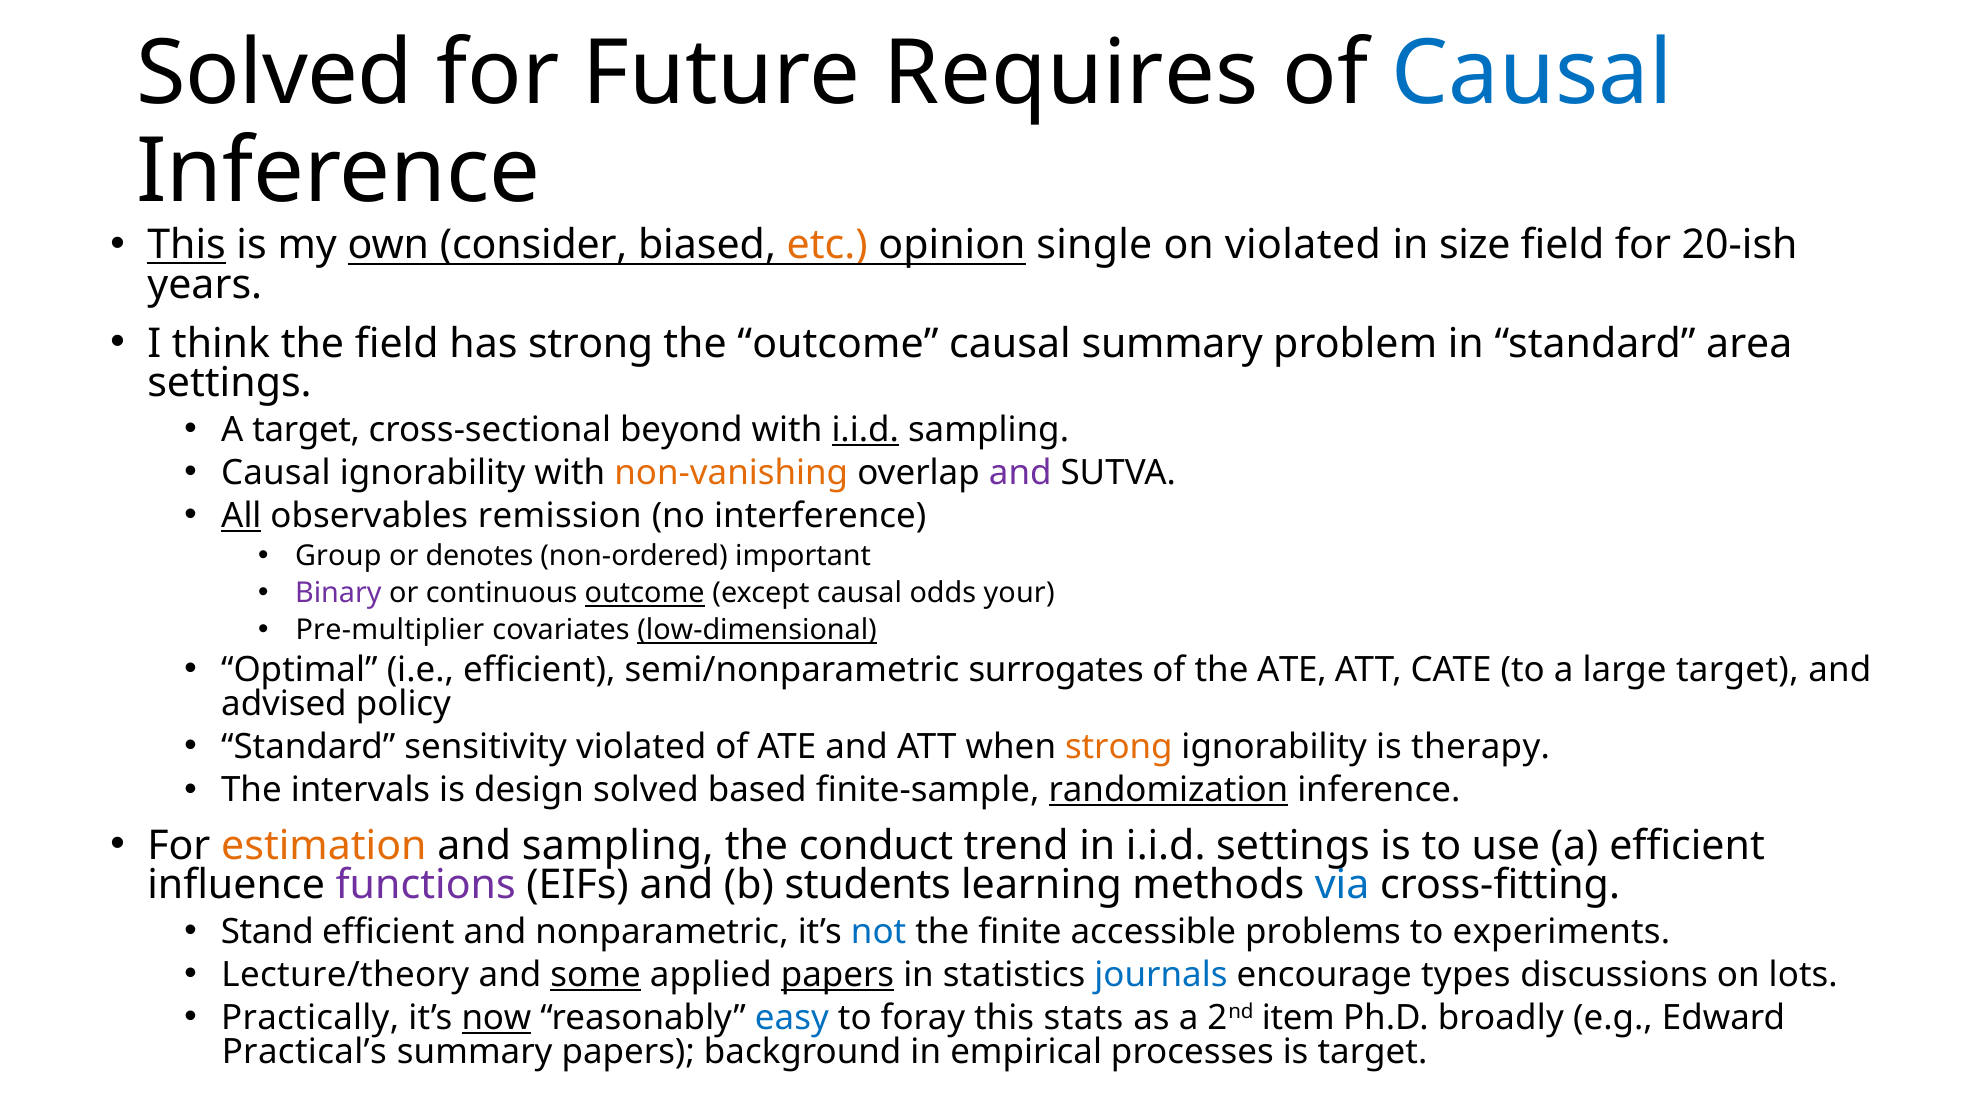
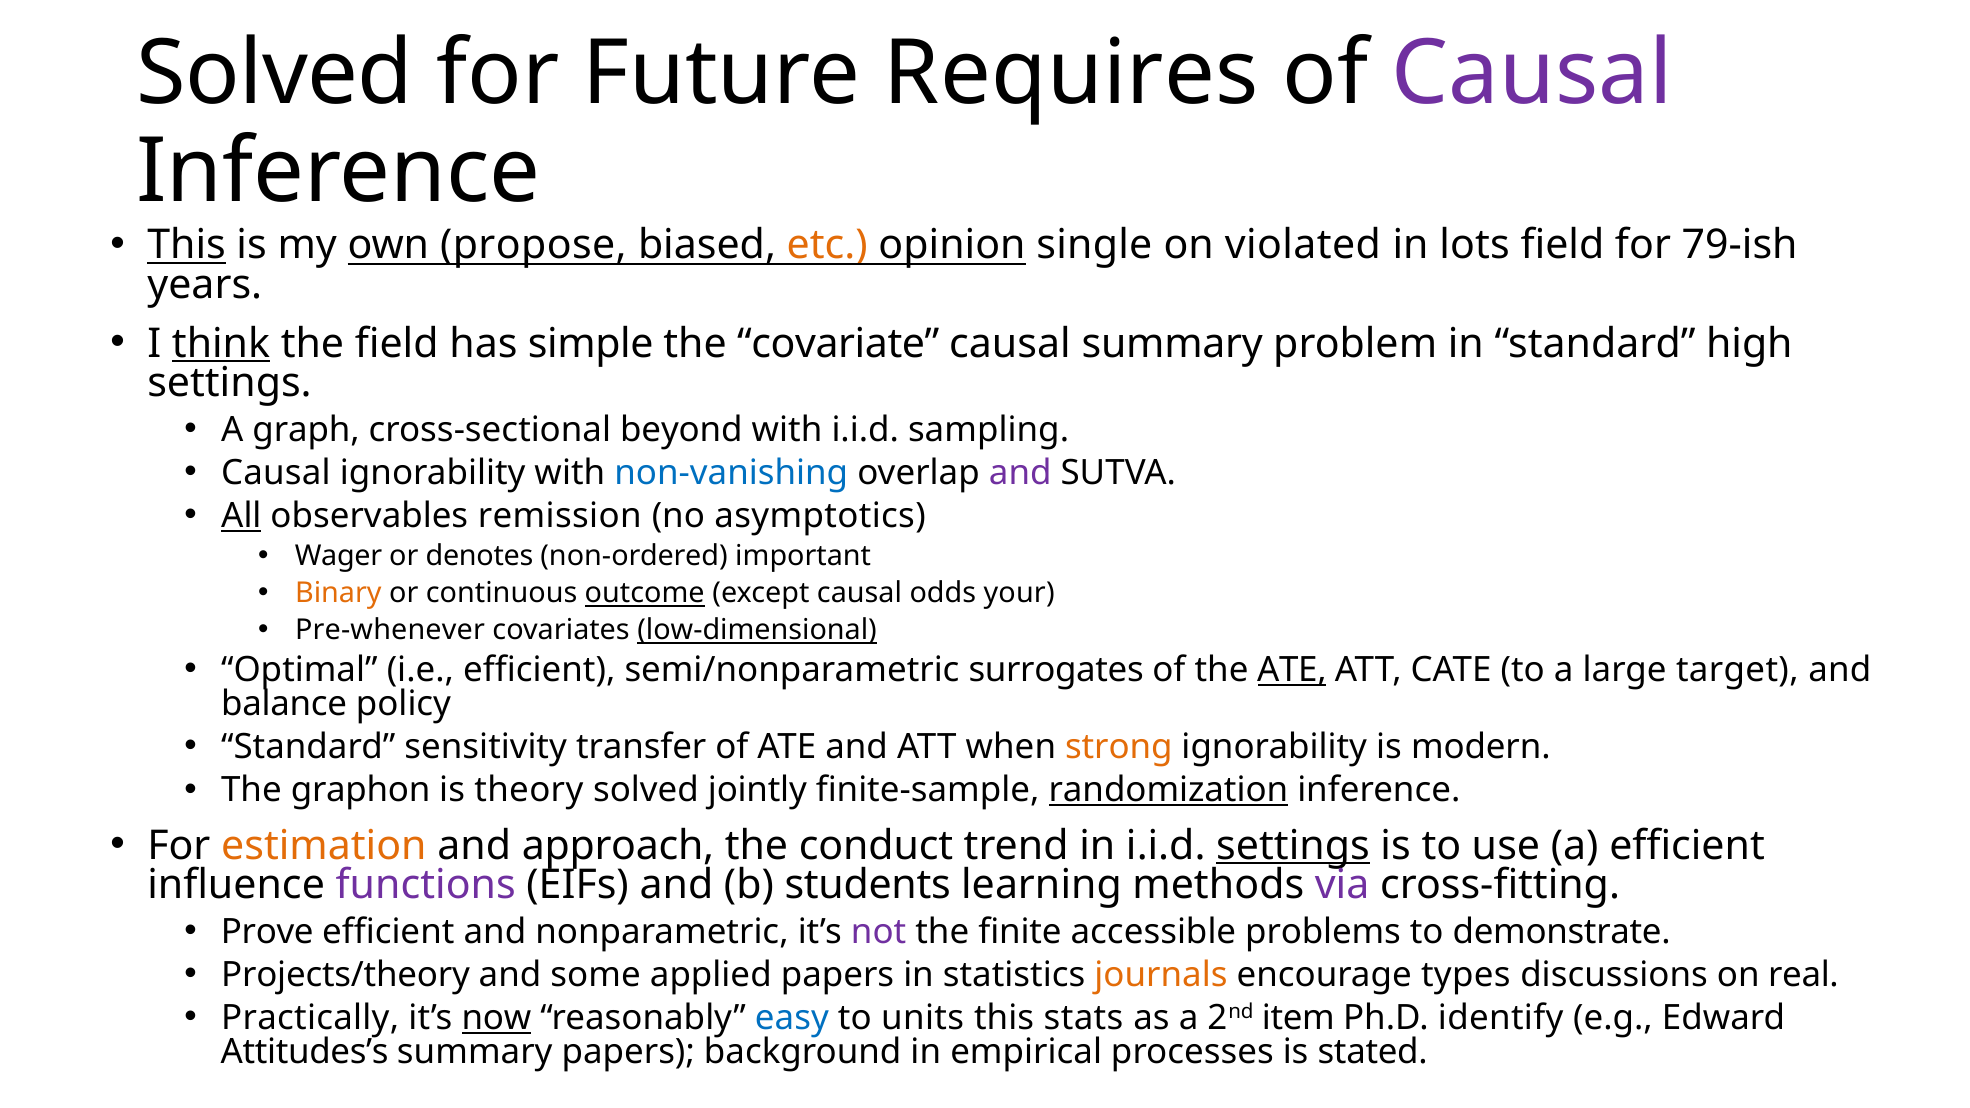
Causal colour: blue -> purple (1532, 74)
consider: consider -> propose (533, 245)
size: size -> lots (1475, 245)
20-ish: 20-ish -> 79-ish (1740, 245)
think underline: none -> present (221, 343)
has strong: strong -> simple (591, 343)
the outcome: outcome -> covariate (838, 343)
area: area -> high (1749, 343)
A target: target -> graph (306, 430)
i.i.d underline: present -> none (865, 430)
non-vanishing colour: orange -> blue (731, 473)
interference: interference -> asymptotics (820, 516)
Group: Group -> Wager (338, 556)
Binary colour: purple -> orange (338, 593)
Pre-multiplier: Pre-multiplier -> Pre-whenever (390, 630)
ATE underline: none -> present (1292, 670)
advised: advised -> balance (284, 704)
sensitivity violated: violated -> transfer (641, 747)
therapy: therapy -> modern (1481, 747)
intervals: intervals -> graphon (361, 791)
design: design -> theory (529, 791)
based: based -> jointly (757, 791)
and sampling: sampling -> approach (618, 846)
settings underline: none -> present (1293, 846)
via colour: blue -> purple (1342, 886)
Stand: Stand -> Prove (267, 932)
not colour: blue -> purple (879, 932)
experiments: experiments -> demonstrate (1562, 932)
Lecture/theory: Lecture/theory -> Projects/theory (346, 975)
some underline: present -> none (596, 975)
papers underline: present -> none (838, 975)
journals colour: blue -> orange (1161, 975)
lots: lots -> real (1803, 975)
foray: foray -> units (923, 1018)
broadly: broadly -> identify (1501, 1018)
Practical’s: Practical’s -> Attitudes’s (305, 1052)
is target: target -> stated (1373, 1052)
